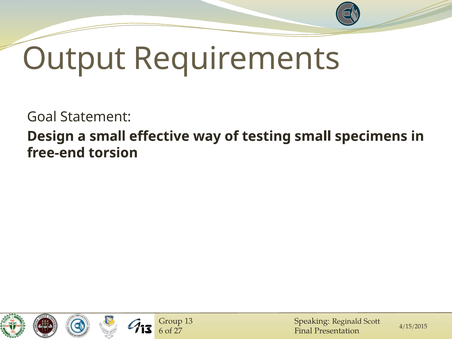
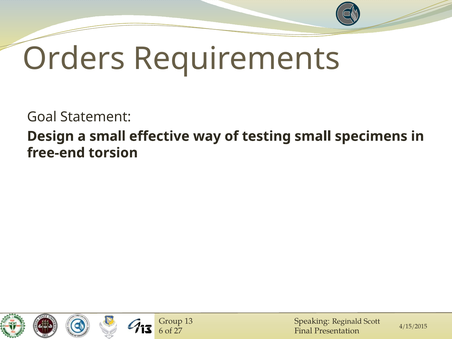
Output: Output -> Orders (74, 59)
